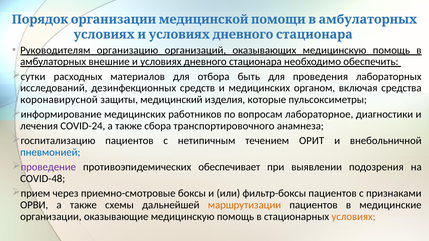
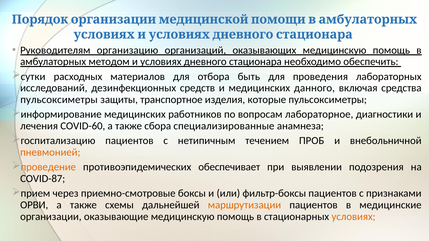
внешние: внешние -> методом (109, 62)
органом: органом -> данного (314, 88)
коронавирусной: коронавирусной -> пульсоксиметры (59, 100)
медицинский: медицинский -> транспортное (171, 100)
COVID-24: COVID-24 -> COVID-60 (83, 126)
транспортировочного: транспортировочного -> специализированные (224, 126)
ОРИТ: ОРИТ -> ПРОБ (312, 141)
пневмонией colour: blue -> orange (50, 153)
проведение colour: purple -> orange (48, 167)
COVID-48: COVID-48 -> COVID-87 (43, 179)
